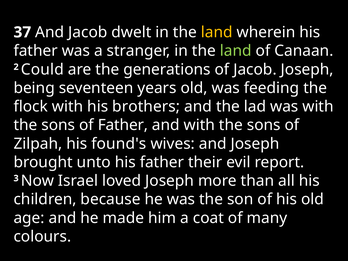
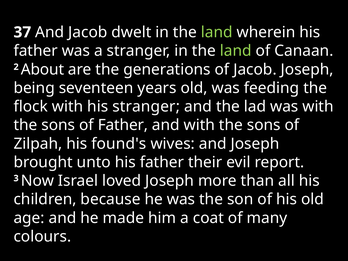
land colour: yellow -> light green (217, 32)
Could: Could -> About (43, 69)
his brothers: brothers -> stranger (146, 107)
